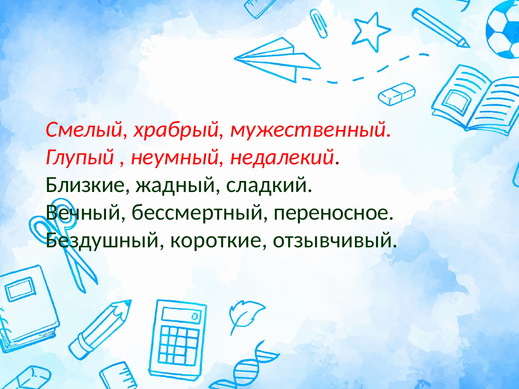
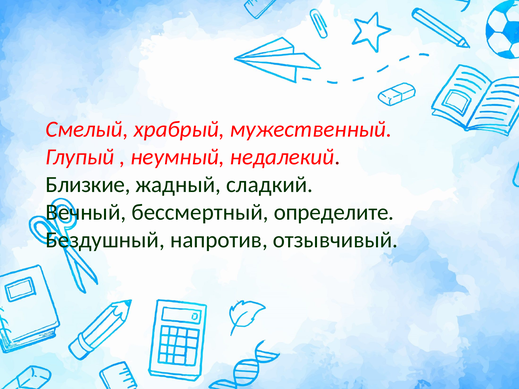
переносное: переносное -> определите (334, 212)
короткие: короткие -> напротив (219, 240)
